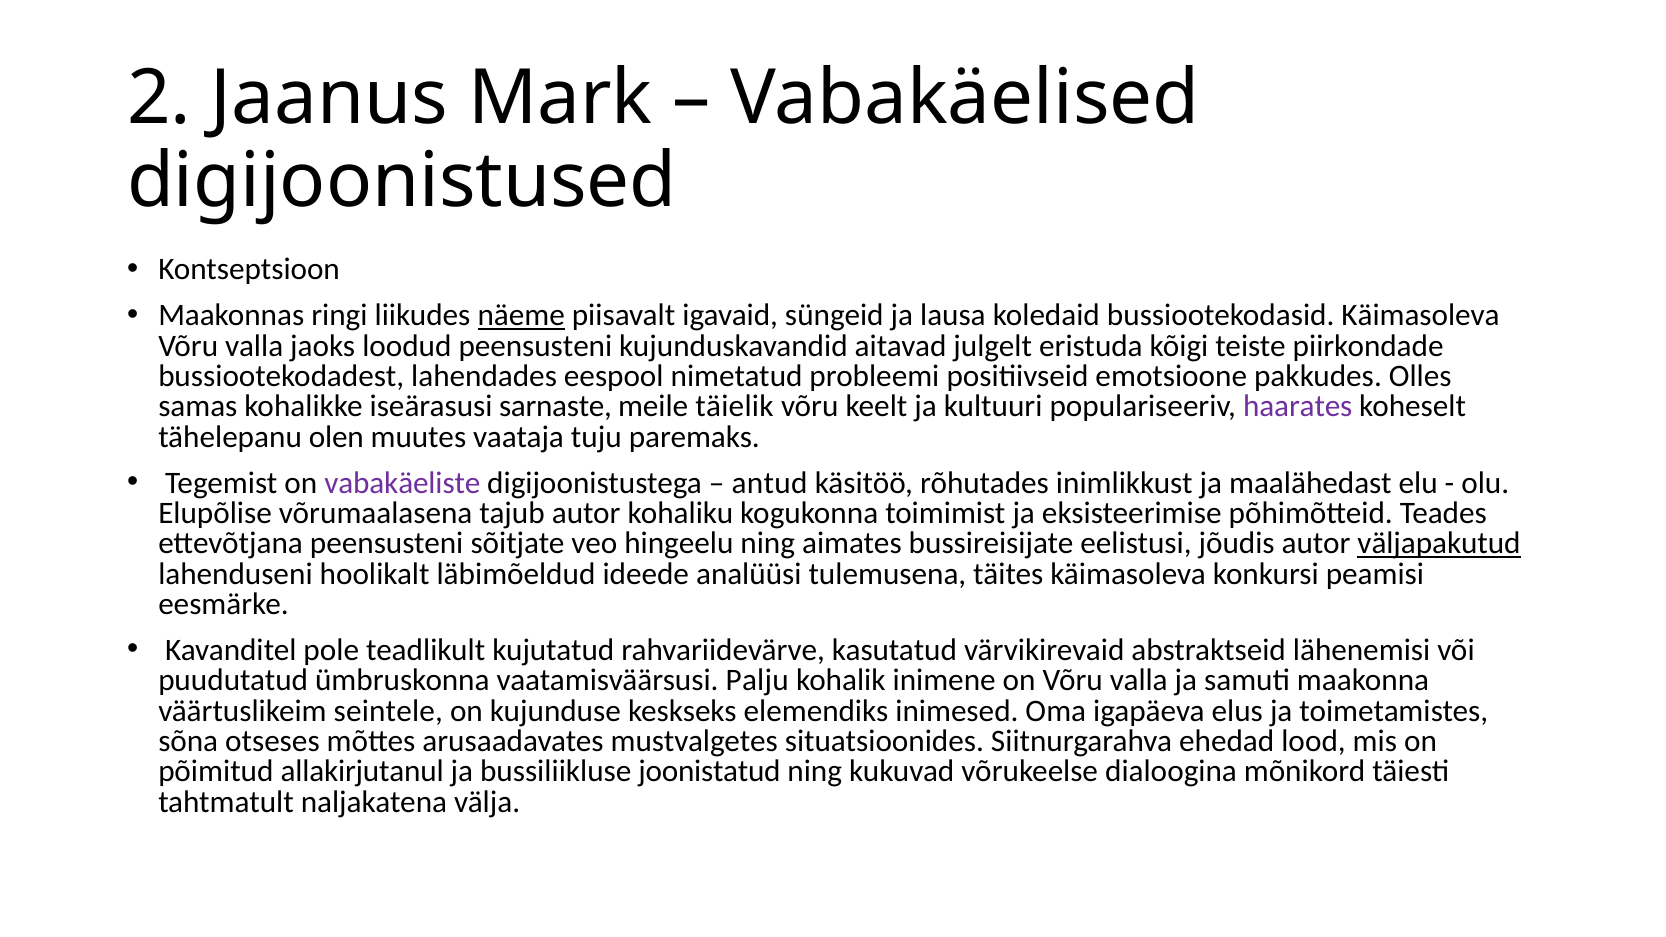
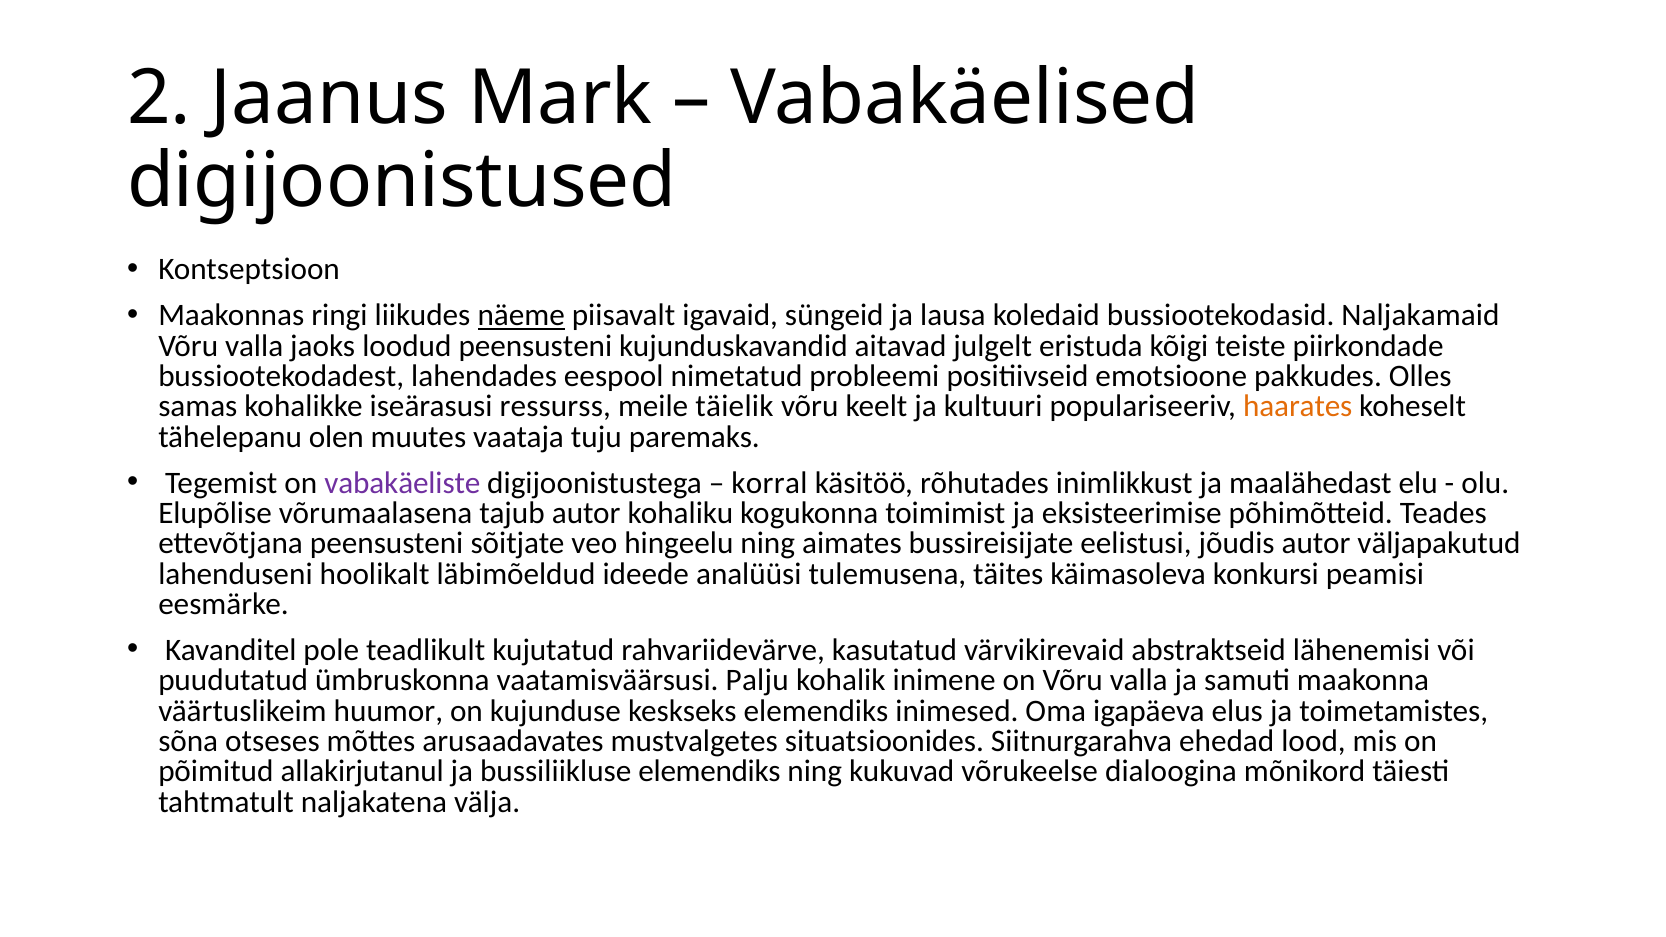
bussiootekodasid Käimasoleva: Käimasoleva -> Naljakamaid (1420, 316)
sarnaste: sarnaste -> ressurss (555, 407)
haarates colour: purple -> orange (1298, 407)
antud: antud -> korral (770, 483)
väljapakutud underline: present -> none (1439, 544)
seintele: seintele -> huumor (388, 711)
bussiliikluse joonistatud: joonistatud -> elemendiks (710, 772)
